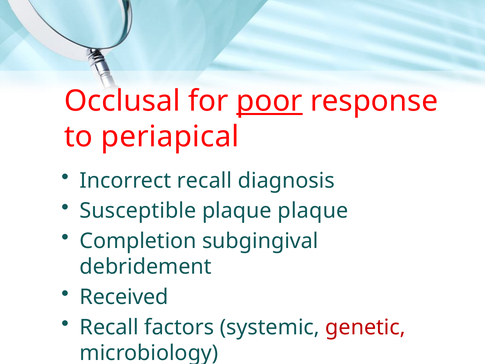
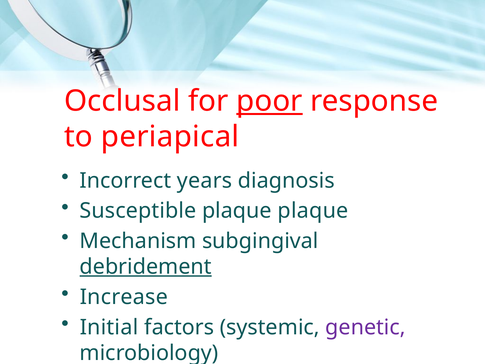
Incorrect recall: recall -> years (205, 180)
Completion: Completion -> Mechanism (138, 241)
debridement underline: none -> present (146, 267)
Received: Received -> Increase (124, 297)
Recall: Recall -> Initial (109, 327)
genetic colour: red -> purple (365, 327)
